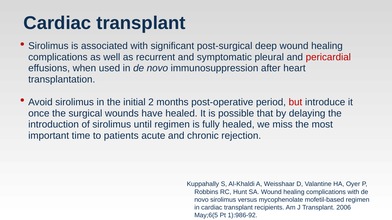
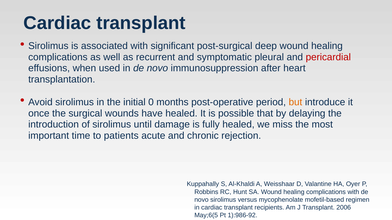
2: 2 -> 0 (151, 102)
but colour: red -> orange (295, 102)
until regimen: regimen -> damage (172, 125)
